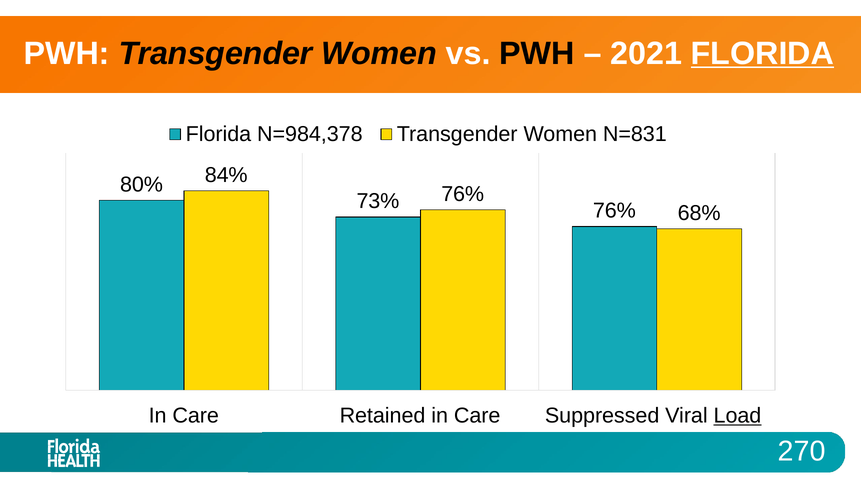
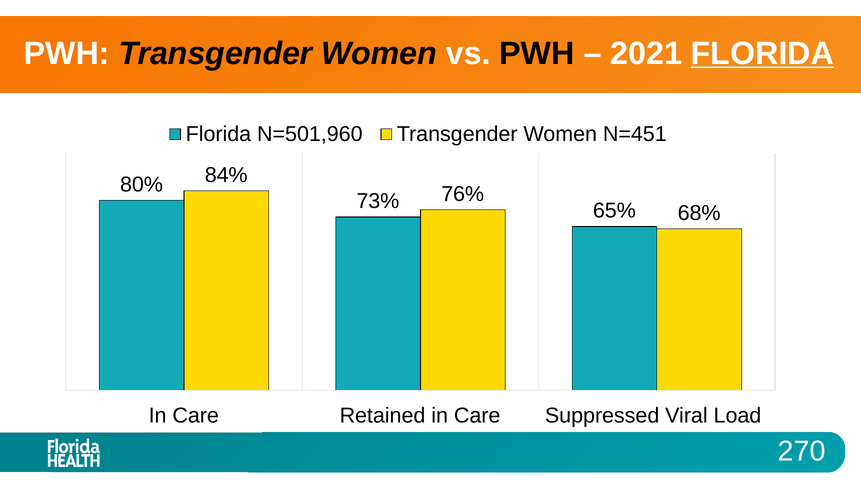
N=984,378: N=984,378 -> N=501,960 (310, 134)
N=831: N=831 -> N=451 (635, 134)
73% 76%: 76% -> 65% (614, 211)
Load underline: present -> none (737, 416)
